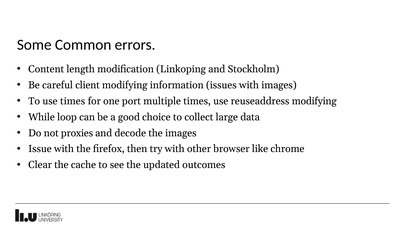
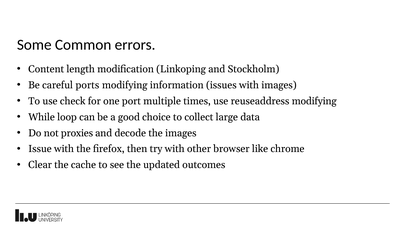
client: client -> ports (87, 85)
use times: times -> check (73, 101)
